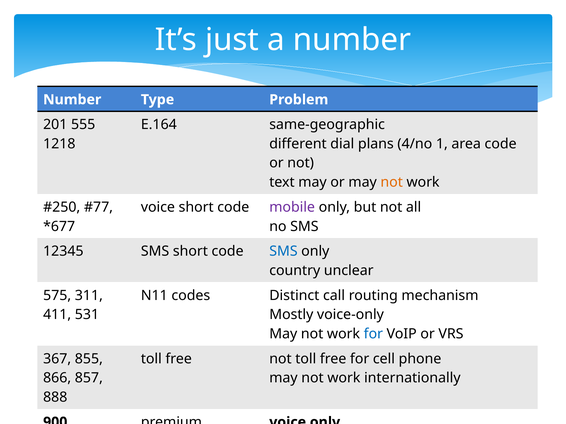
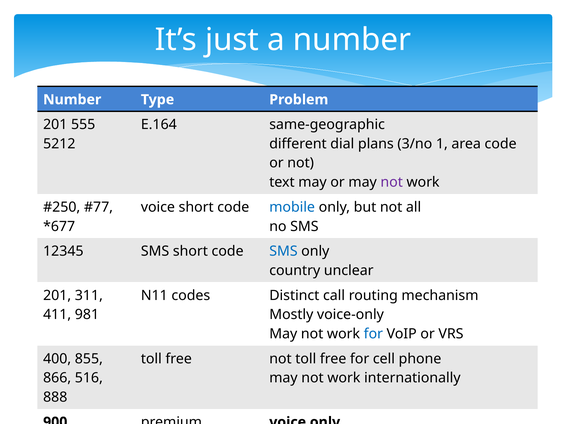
1218: 1218 -> 5212 (59, 144)
4/no: 4/no -> 3/no (415, 144)
not colour: orange -> purple (392, 182)
mobile colour: purple -> blue (292, 207)
575: 575 -> 201 (57, 296)
531: 531 -> 981 (87, 315)
367: 367 -> 400 (57, 359)
857: 857 -> 516 (89, 378)
